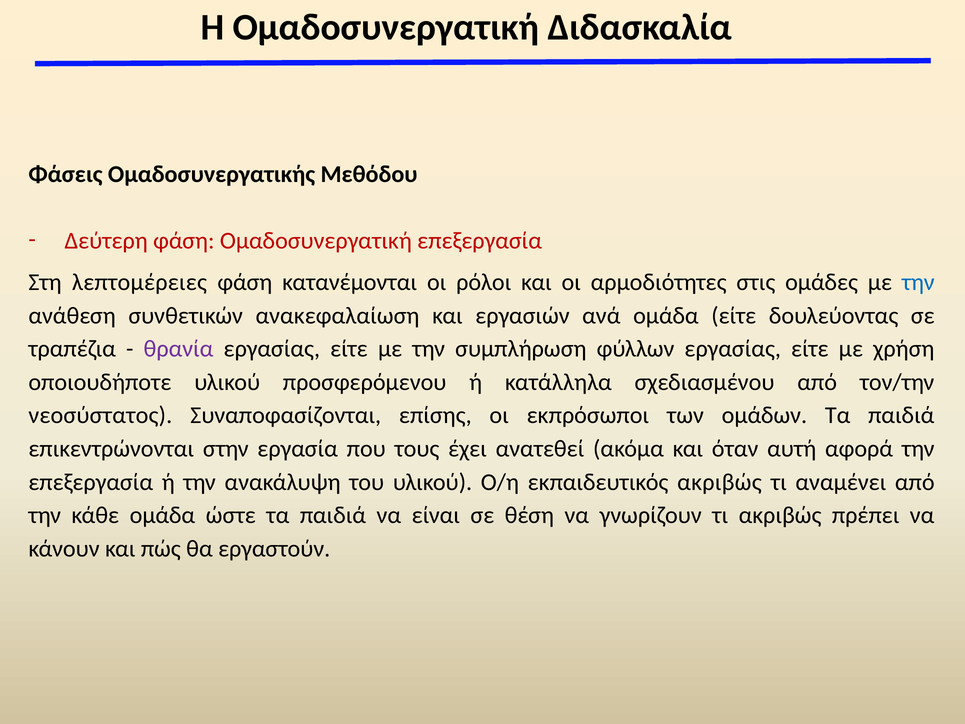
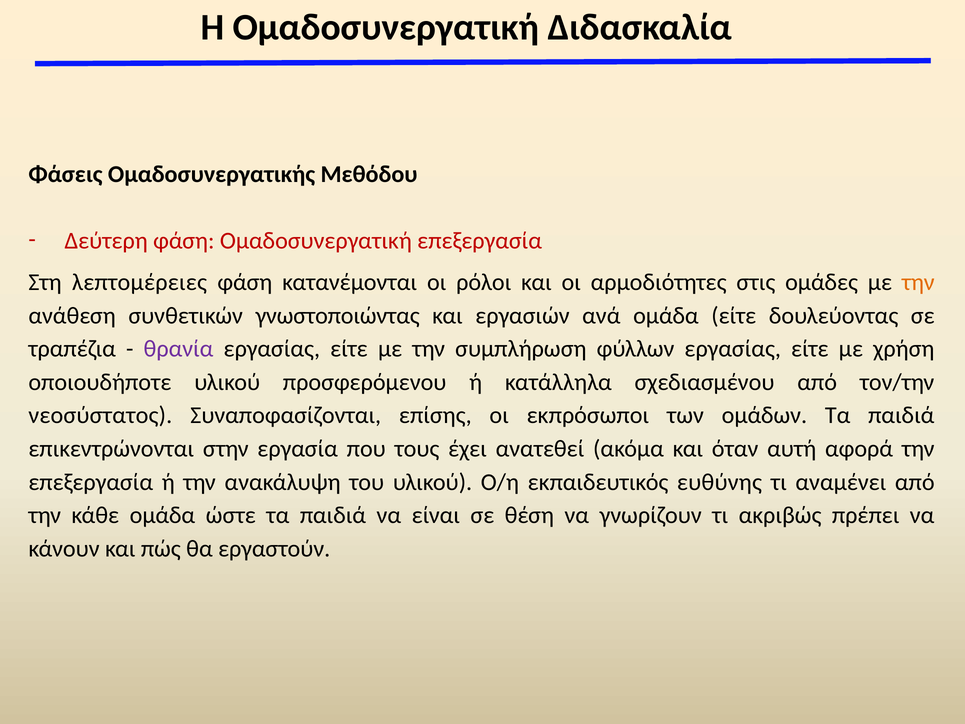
την colour: blue -> orange (918, 282)
ανακεφαλαίωση: ανακεφαλαίωση -> γνωστοποιώντας (338, 315)
εκπαιδευτικός ακριβώς: ακριβώς -> ευθύνης (719, 482)
